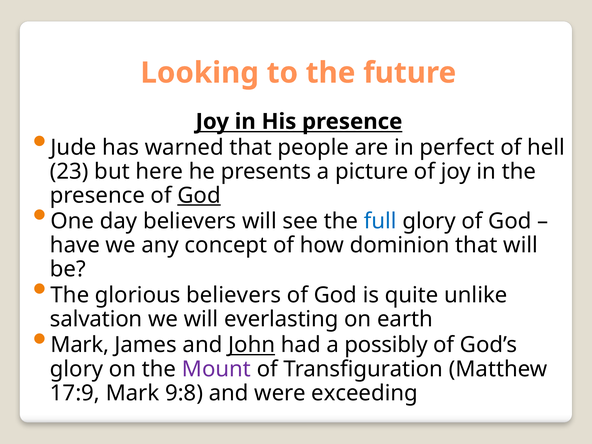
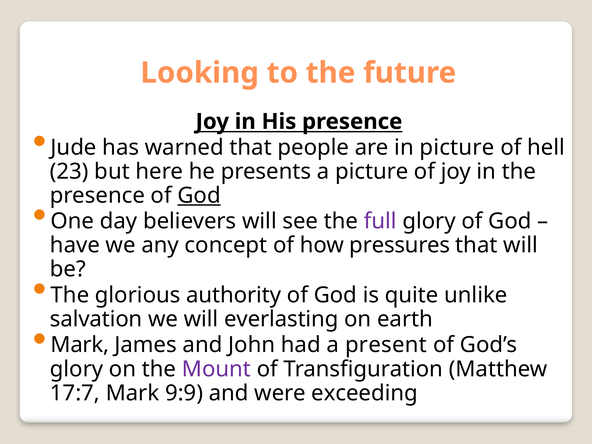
in perfect: perfect -> picture (457, 147)
full colour: blue -> purple (380, 221)
dominion: dominion -> pressures (400, 245)
glorious believers: believers -> authority (234, 295)
John underline: present -> none (252, 345)
possibly: possibly -> present (386, 345)
17:9: 17:9 -> 17:7 (75, 393)
9:8: 9:8 -> 9:9 (184, 393)
